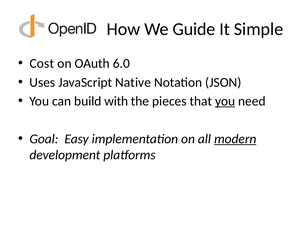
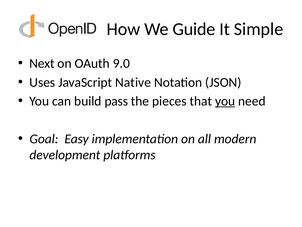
Cost: Cost -> Next (42, 63)
6.0: 6.0 -> 9.0 (121, 63)
with: with -> pass (116, 101)
modern underline: present -> none (235, 139)
